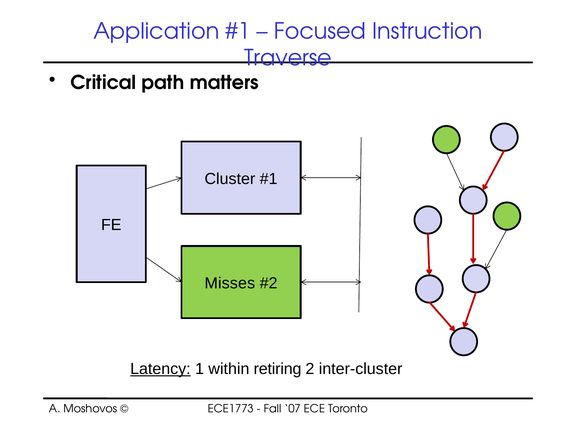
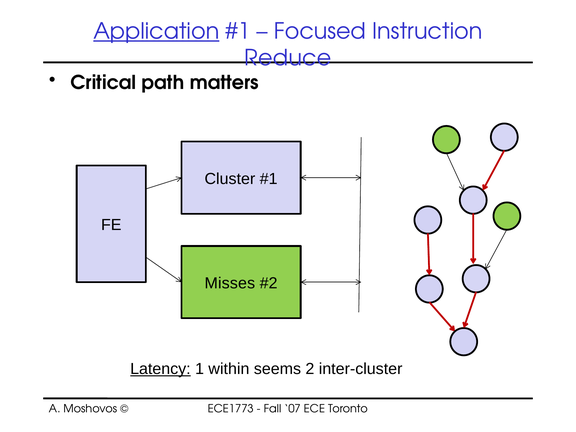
Application underline: none -> present (156, 31)
Traverse: Traverse -> Reduce (288, 58)
retiring: retiring -> seems (277, 369)
